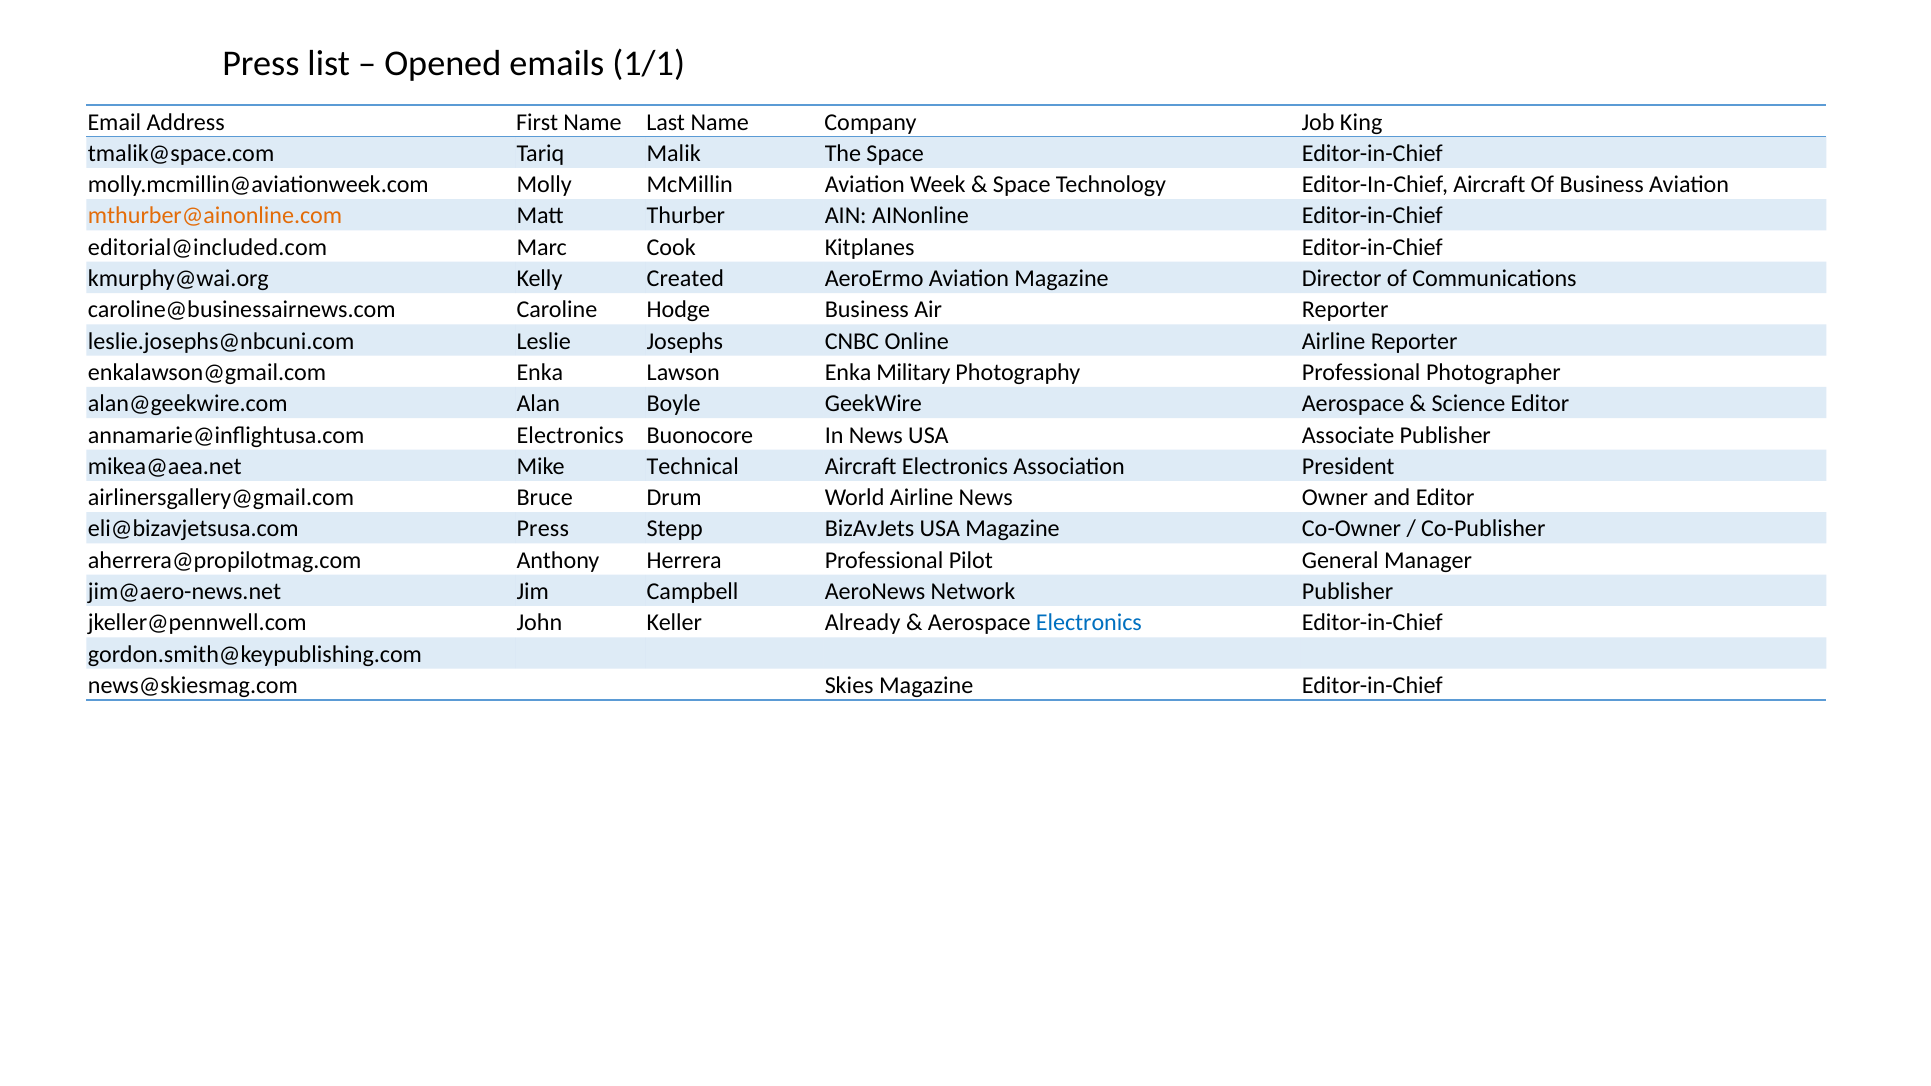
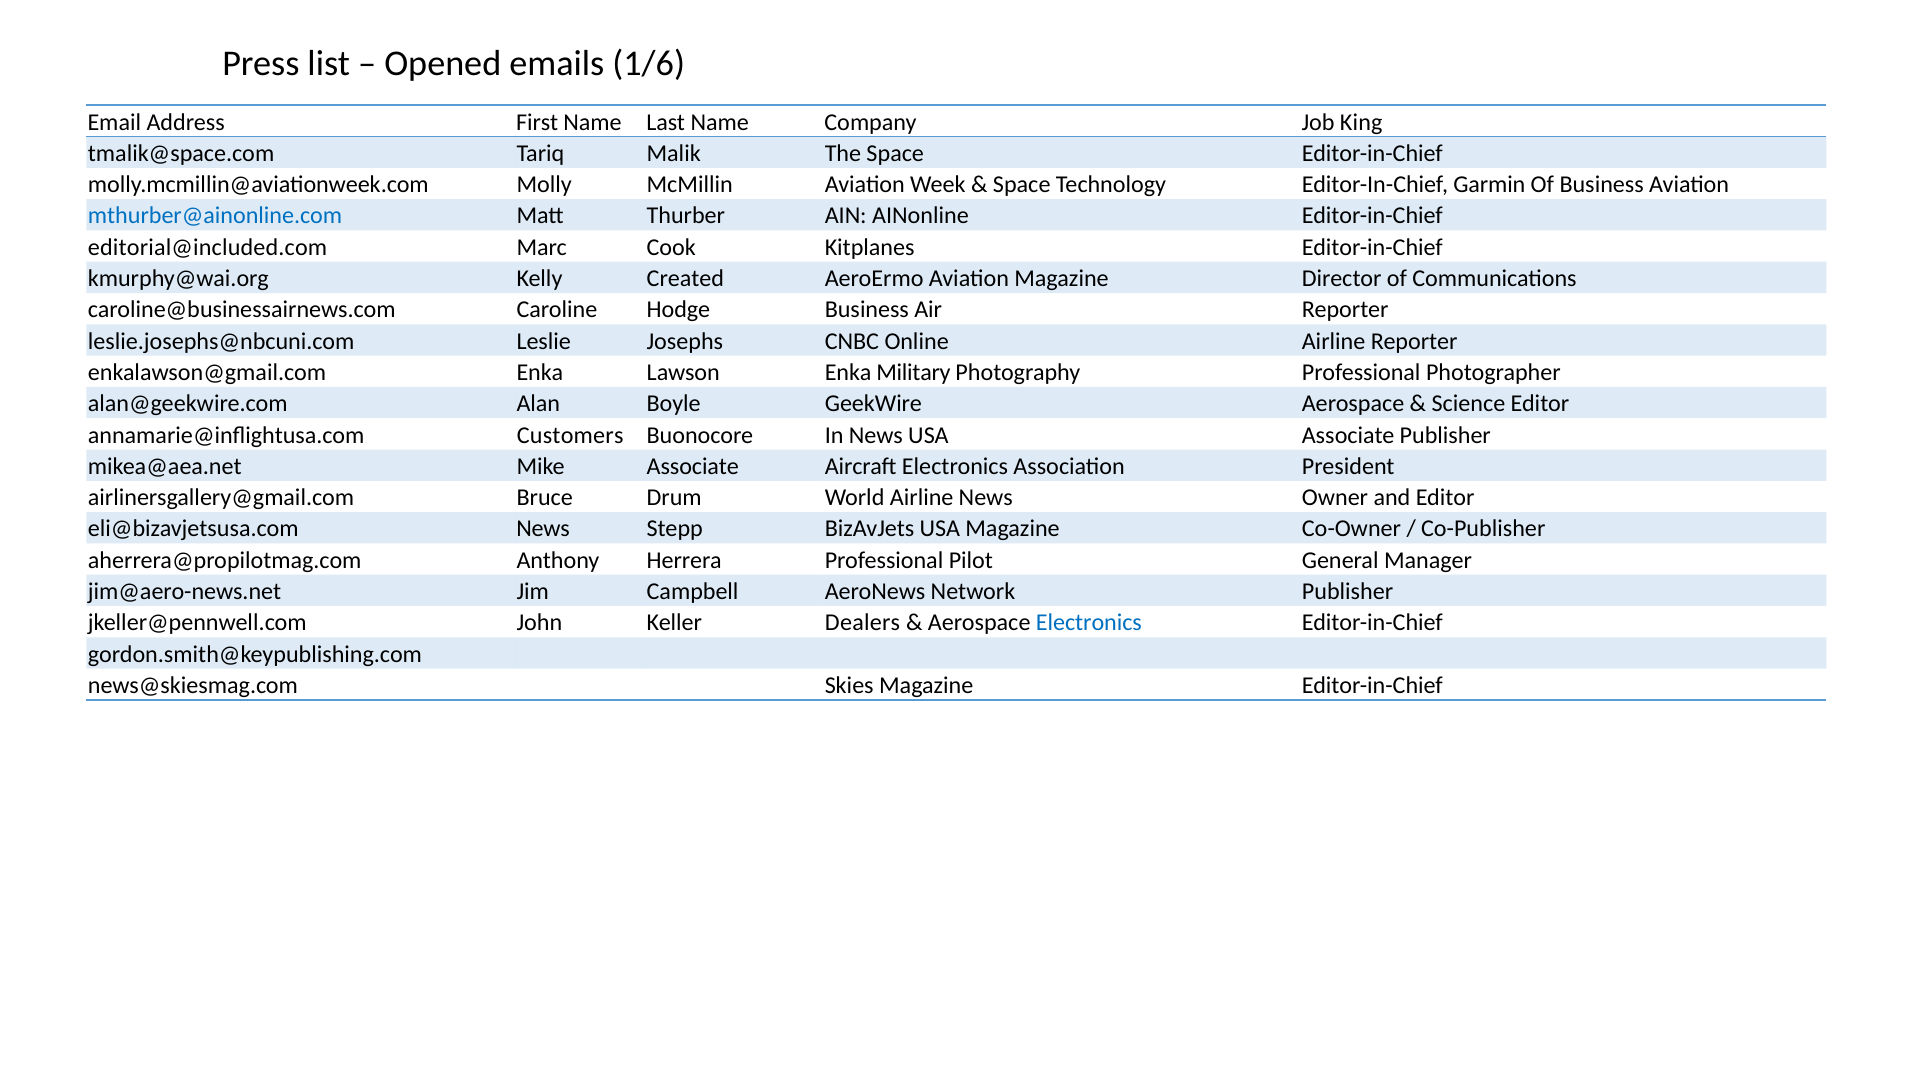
1/1: 1/1 -> 1/6 (649, 63)
Editor-In-Chief Aircraft: Aircraft -> Garmin (1489, 185)
mthurber@ainonline.com colour: orange -> blue (215, 216)
annamarie@inflightusa.com Electronics: Electronics -> Customers (570, 435)
Mike Technical: Technical -> Associate (693, 466)
eli@bizavjetsusa.com Press: Press -> News (543, 529)
Already: Already -> Dealers (863, 623)
